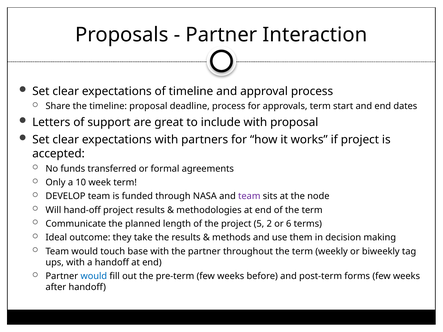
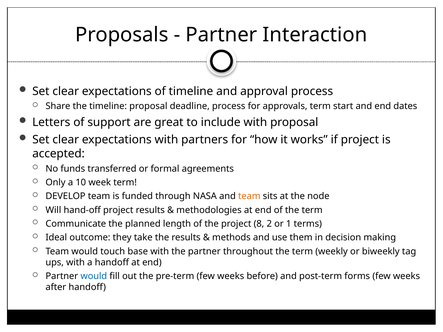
team colour: purple -> orange (249, 196)
5: 5 -> 8 (259, 224)
6: 6 -> 1 (289, 224)
